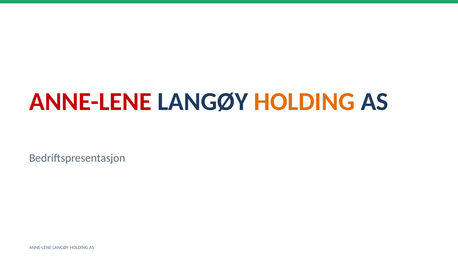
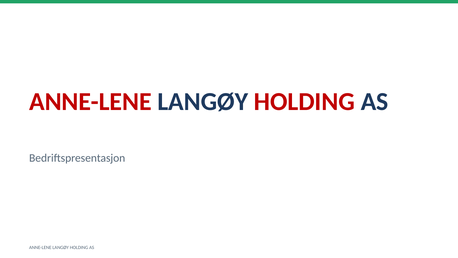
HOLDING colour: orange -> red (304, 102)
